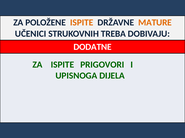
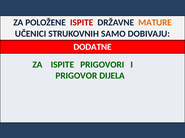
ISPITE colour: orange -> red (82, 23)
TREBA: TREBA -> SAMO (113, 34)
UPISNOGA: UPISNOGA -> PRIGOVOR (76, 76)
